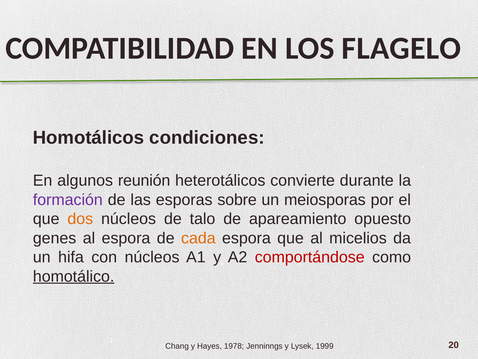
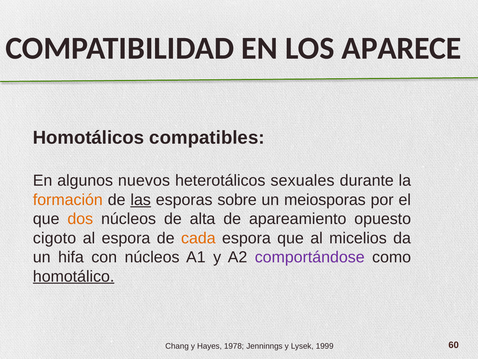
FLAGELO: FLAGELO -> APARECE (402, 48)
condiciones: condiciones -> compatibles (207, 138)
reunión: reunión -> nuevos (144, 180)
convierte: convierte -> sexuales (303, 180)
formación colour: purple -> orange (68, 200)
las underline: none -> present (141, 200)
talo: talo -> alta (203, 219)
genes: genes -> cigoto (55, 238)
comportándose colour: red -> purple (310, 257)
20: 20 -> 60 (454, 345)
